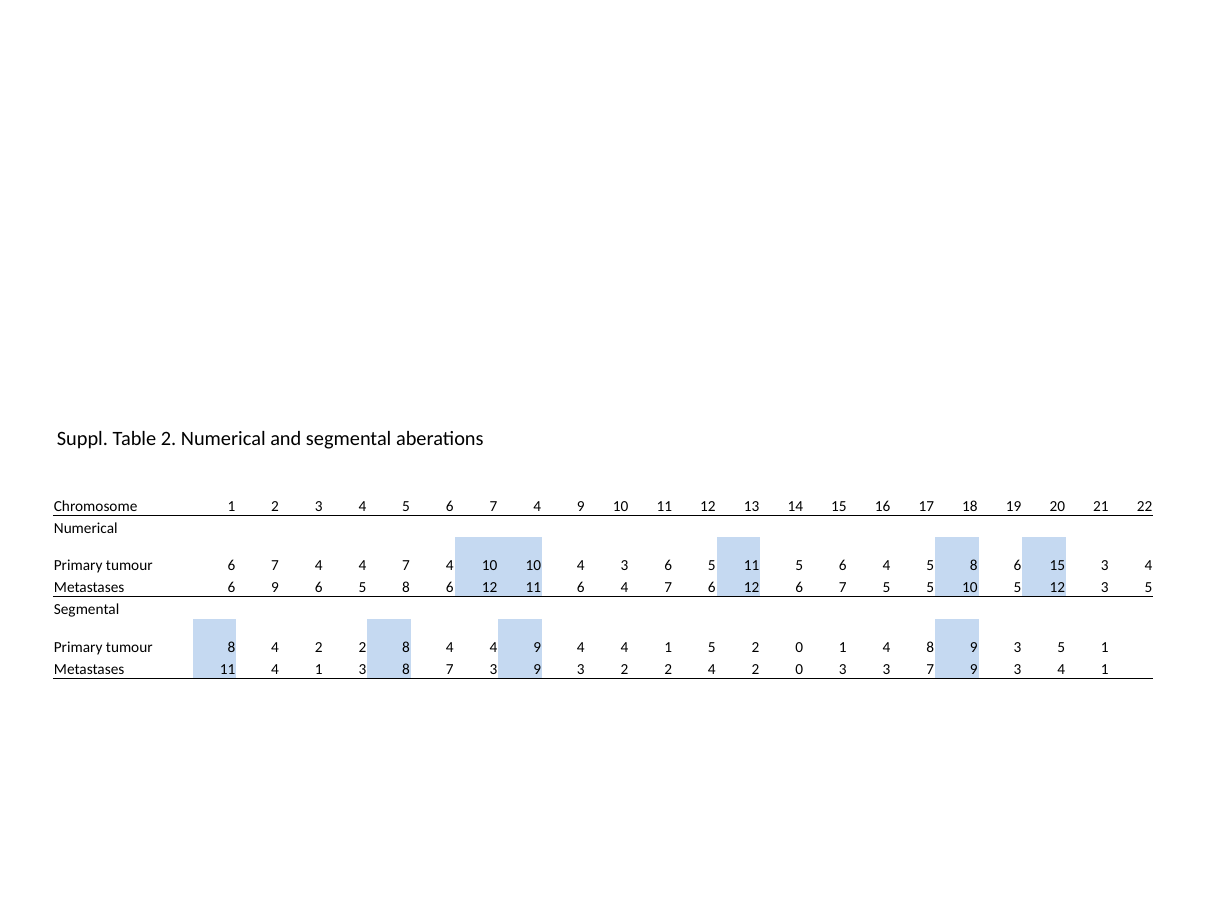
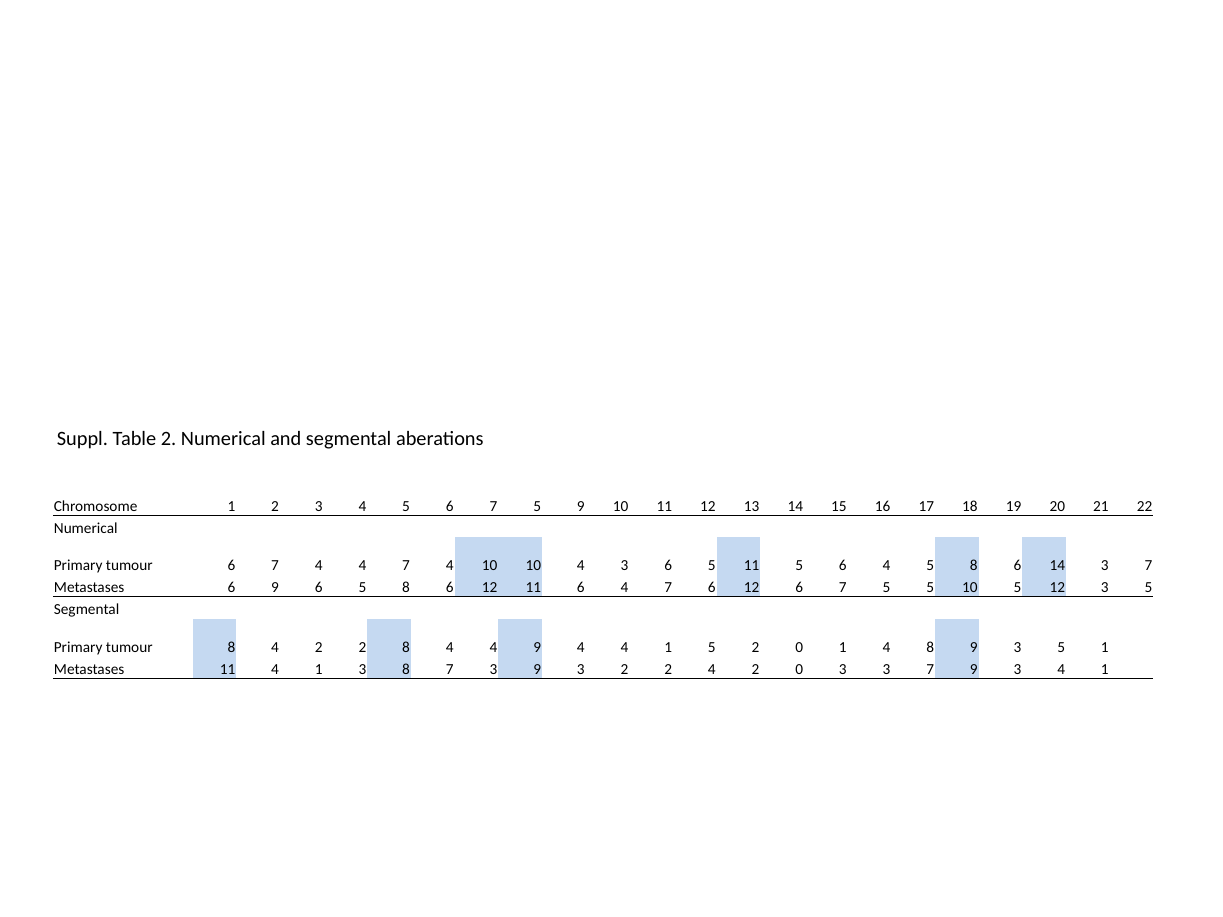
5 6 7 4: 4 -> 5 (537, 506)
6 15: 15 -> 14 (1057, 566)
4: 4 -> 7 (1149, 566)
